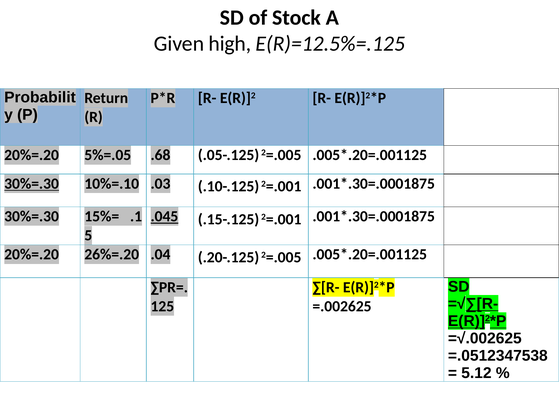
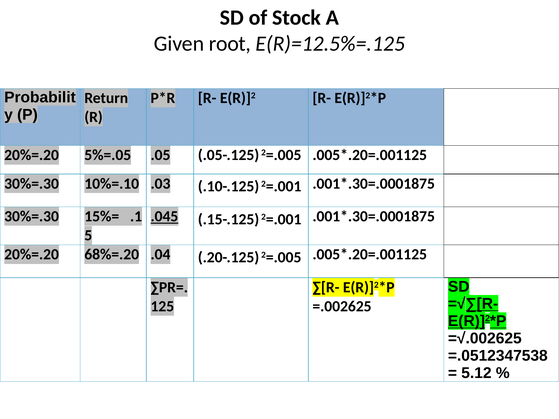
high: high -> root (230, 44)
.68: .68 -> .05 (160, 155)
30%=.30 underline: present -> none (32, 184)
26%=.20: 26%=.20 -> 68%=.20 (112, 255)
